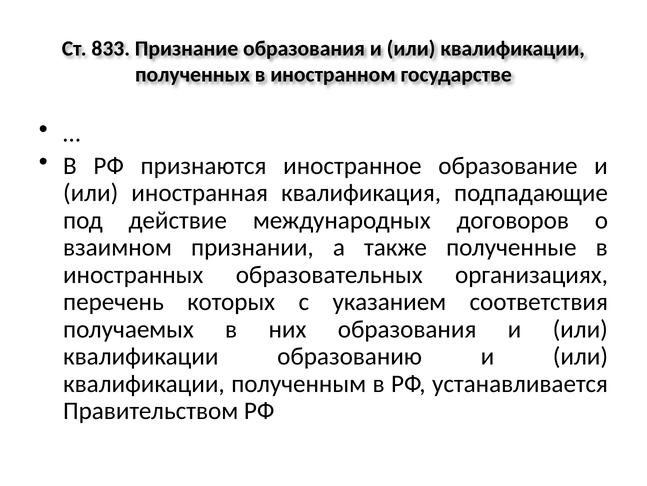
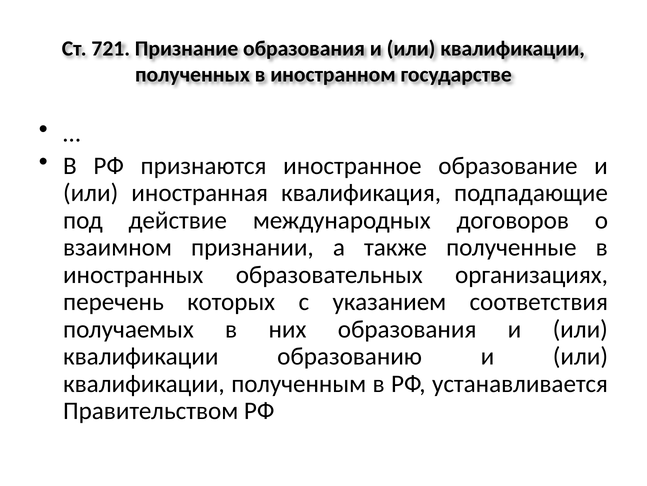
833: 833 -> 721 (111, 48)
